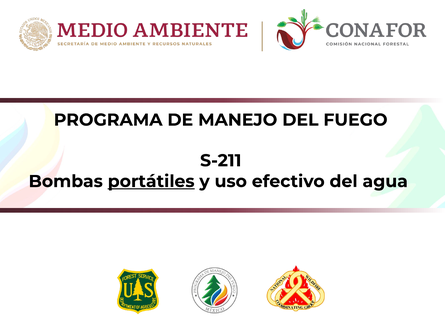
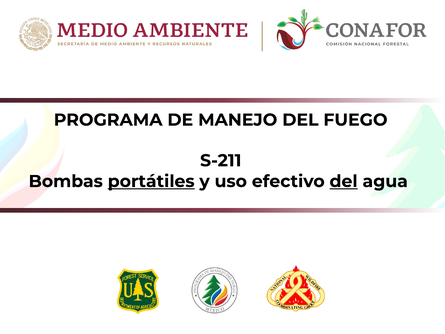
del underline: none -> present (344, 181)
